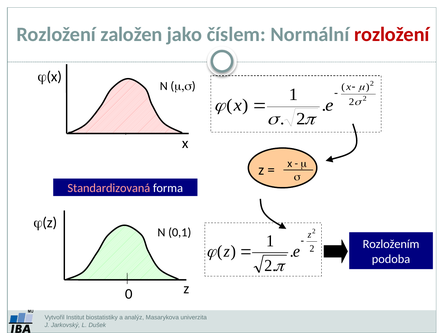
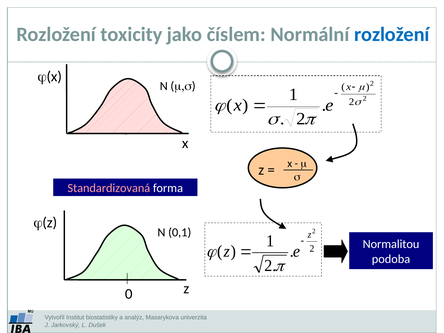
založen: založen -> toxicity (131, 34)
rozložení colour: red -> blue (392, 34)
Rozložením: Rozložením -> Normalitou (391, 244)
